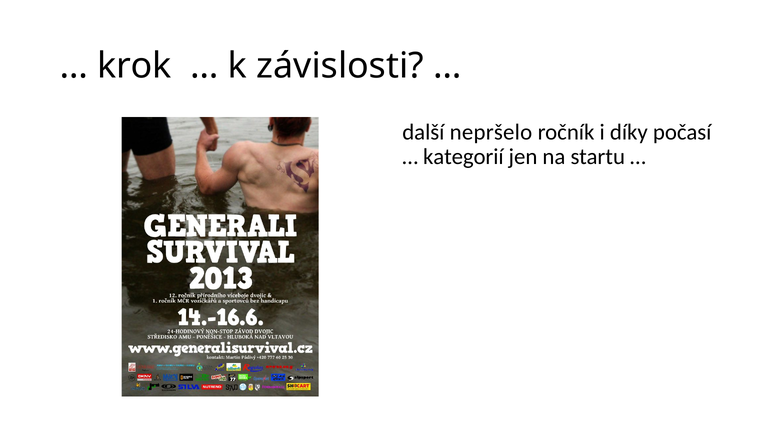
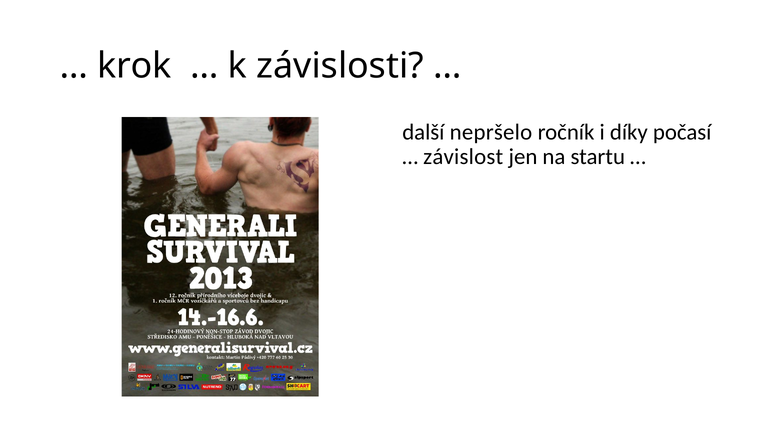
kategorií: kategorií -> závislost (463, 157)
